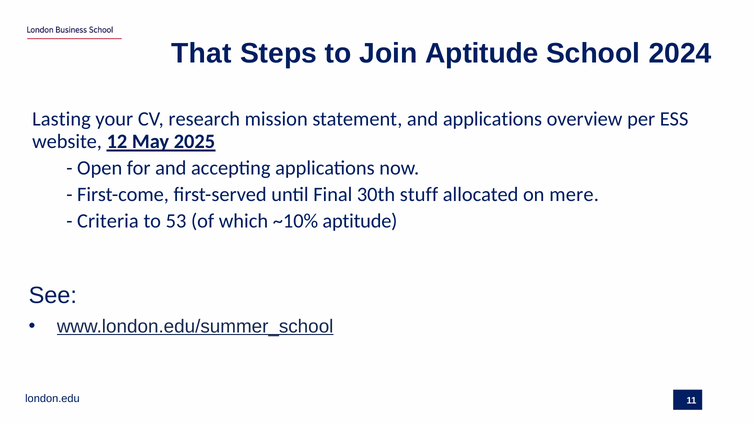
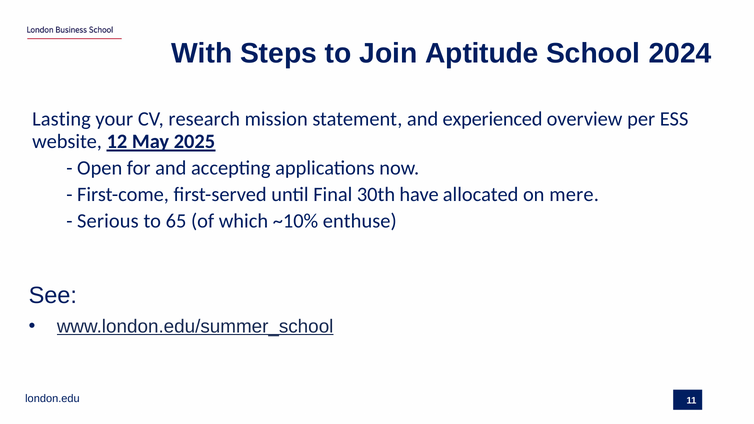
That: That -> With (202, 53)
and applications: applications -> experienced (493, 119)
stuff: stuff -> have (419, 195)
Criteria: Criteria -> Serious (108, 221)
53: 53 -> 65 (176, 221)
~10% aptitude: aptitude -> enthuse (360, 221)
